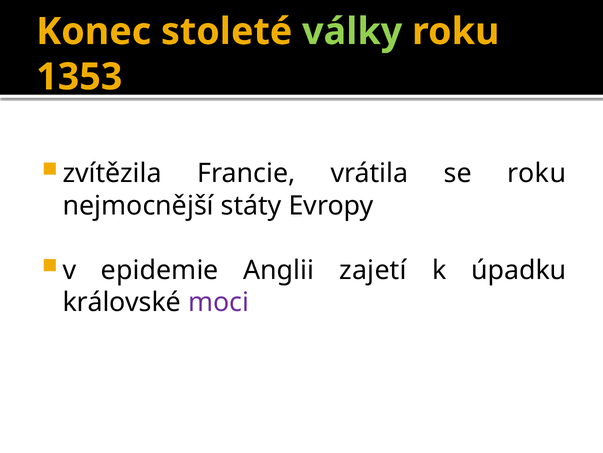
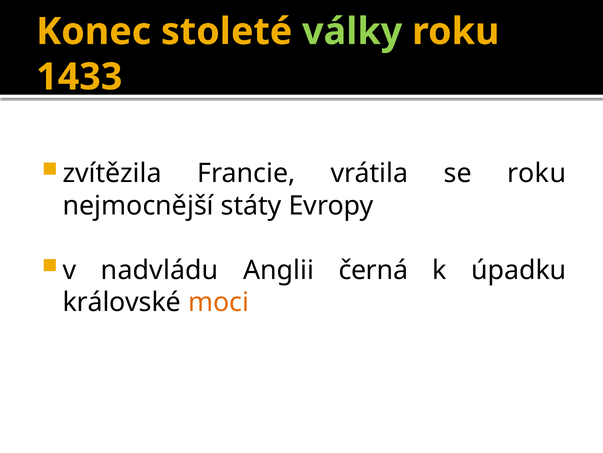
1353: 1353 -> 1433 (79, 77)
epidemie: epidemie -> nadvládu (160, 270)
zajetí: zajetí -> černá (373, 270)
moci colour: purple -> orange (219, 302)
